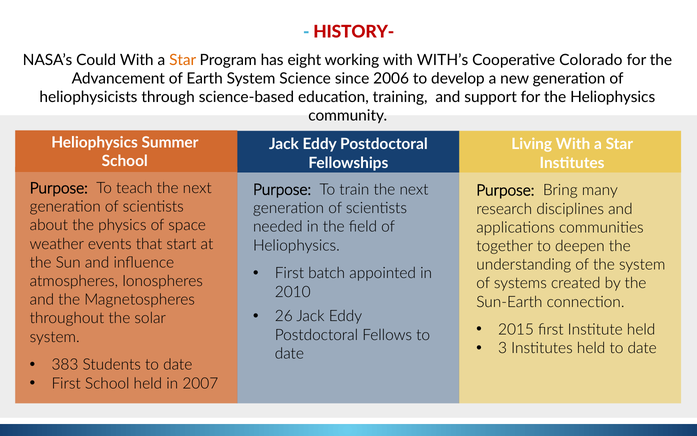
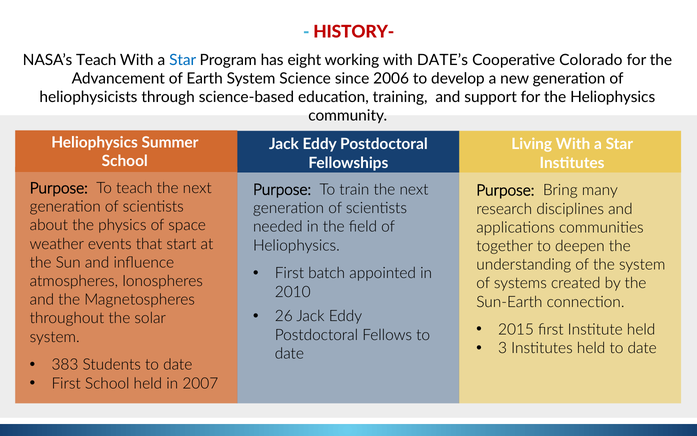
NASA’s Could: Could -> Teach (96, 60)
Star colour: orange -> blue (183, 60)
WITH’s: WITH’s -> DATE’s (442, 60)
